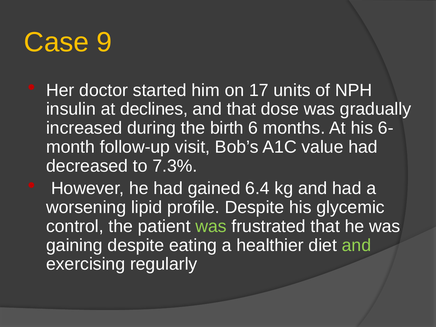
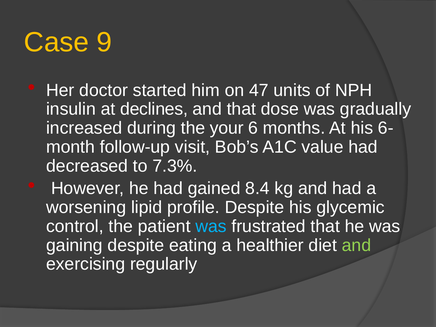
17: 17 -> 47 (259, 90)
birth: birth -> your (227, 128)
6.4: 6.4 -> 8.4 (258, 188)
was colour: light green -> light blue (211, 226)
